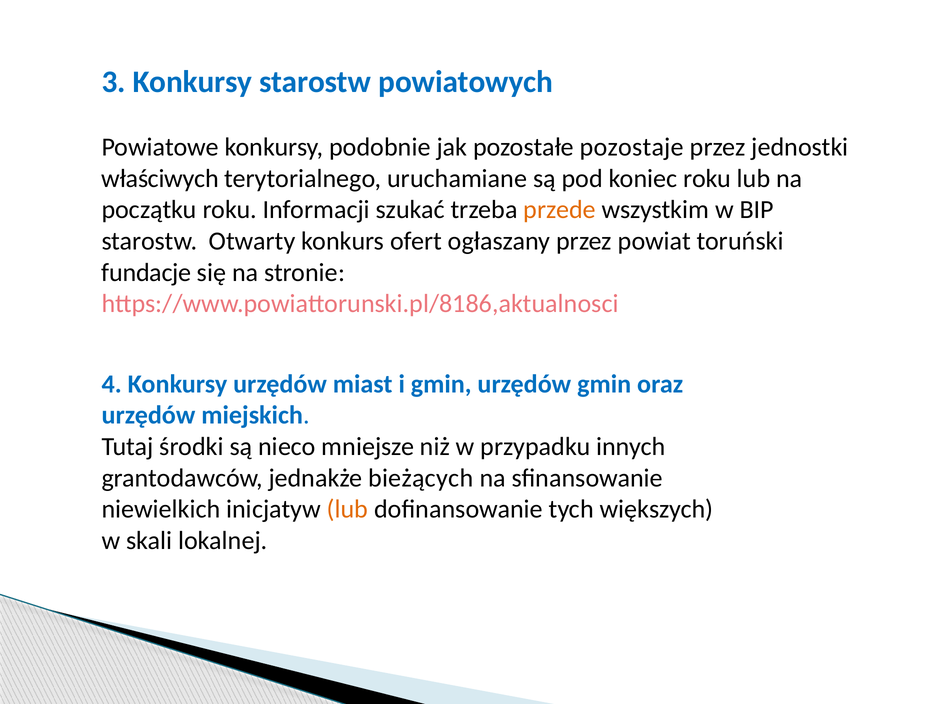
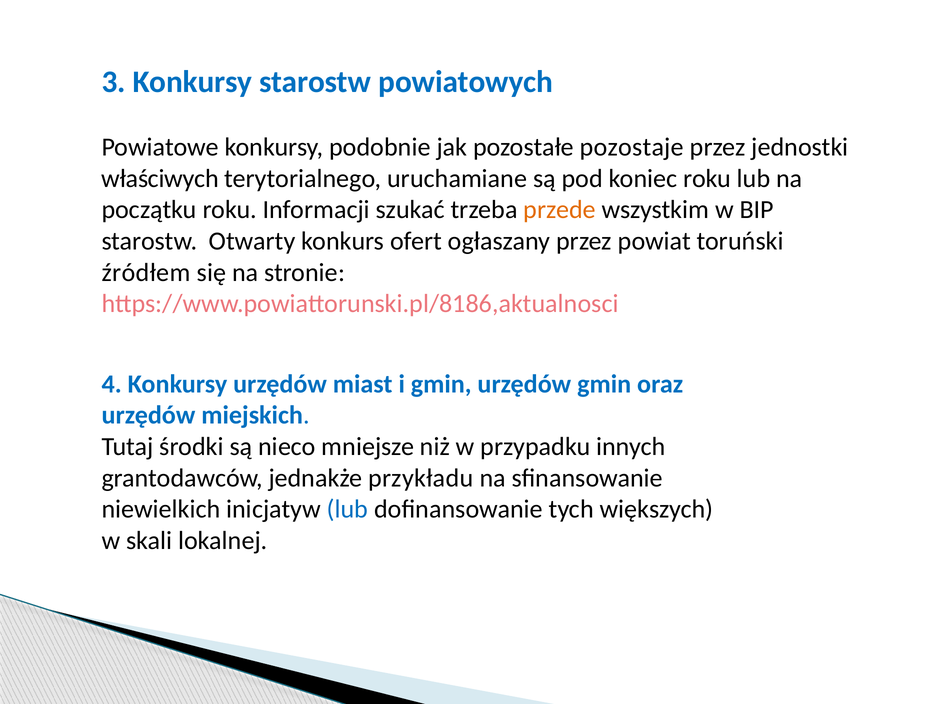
fundacje: fundacje -> źródłem (146, 273)
bieżących: bieżących -> przykładu (421, 478)
lub colour: orange -> blue (347, 509)
